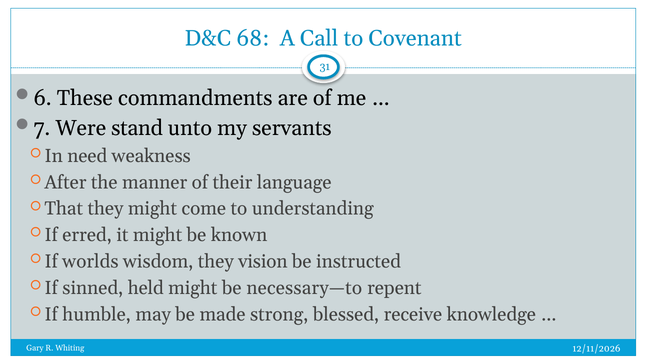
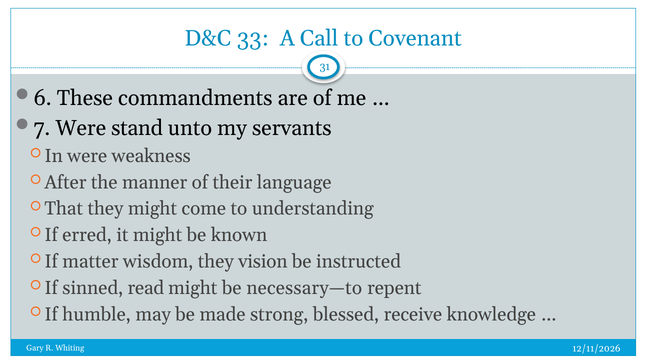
68: 68 -> 33 (253, 38)
In need: need -> were (87, 156)
worlds: worlds -> matter (90, 261)
held: held -> read (146, 288)
